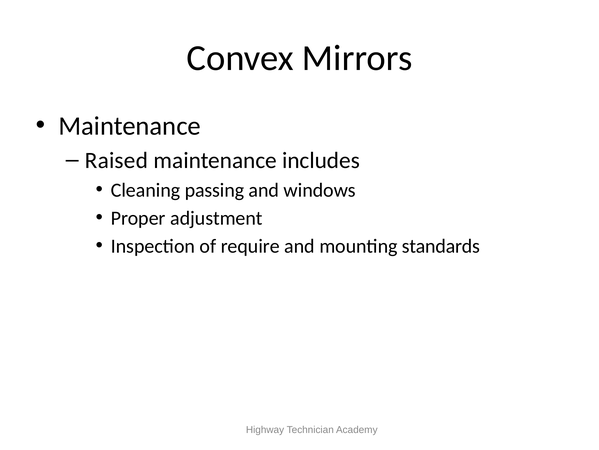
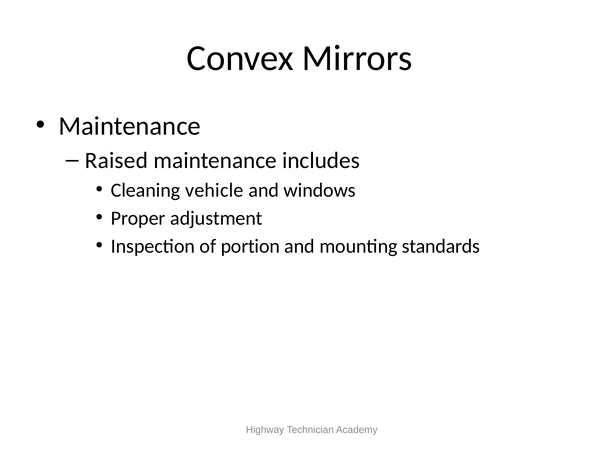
passing: passing -> vehicle (214, 190)
require: require -> portion (250, 246)
